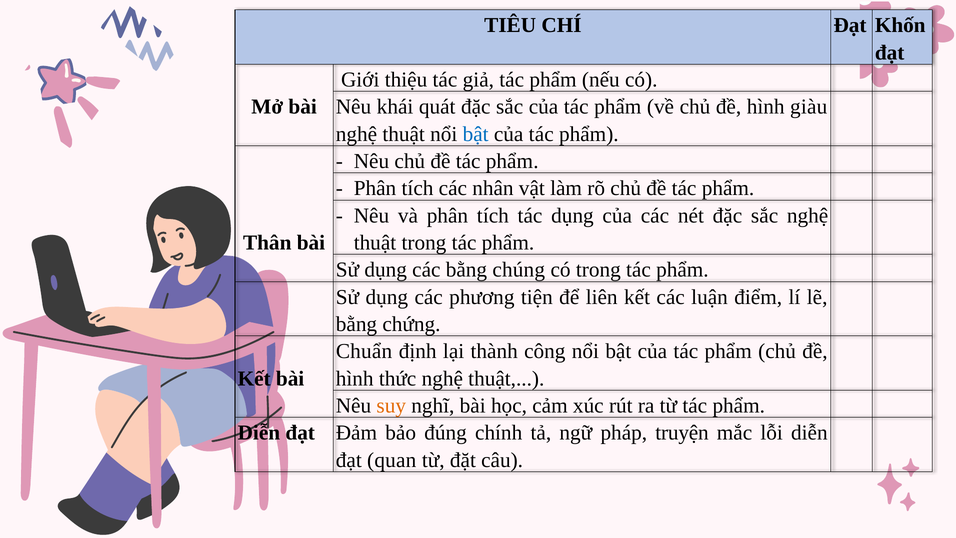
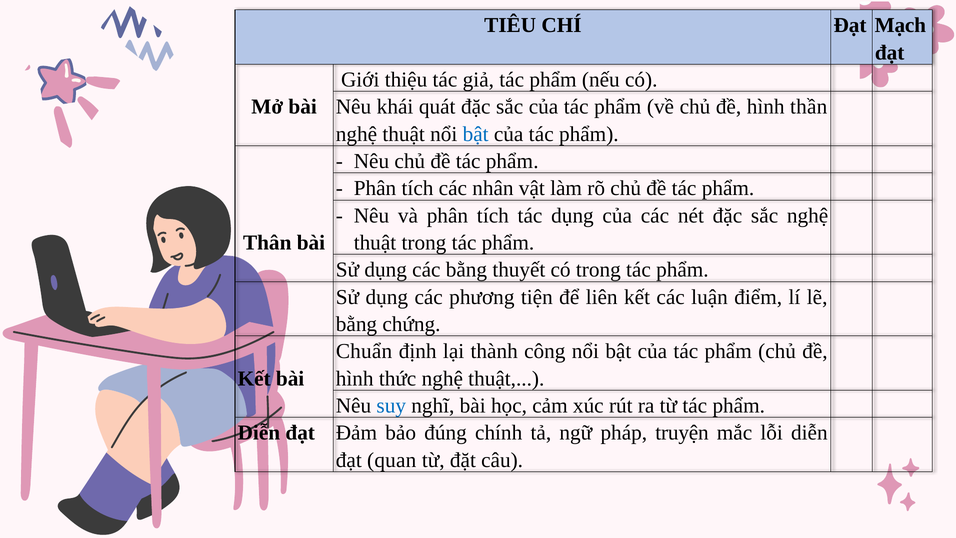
Khốn: Khốn -> Mạch (900, 25)
giàu: giàu -> thần (809, 107)
chúng: chúng -> thuyết (519, 270)
suy colour: orange -> blue (391, 406)
